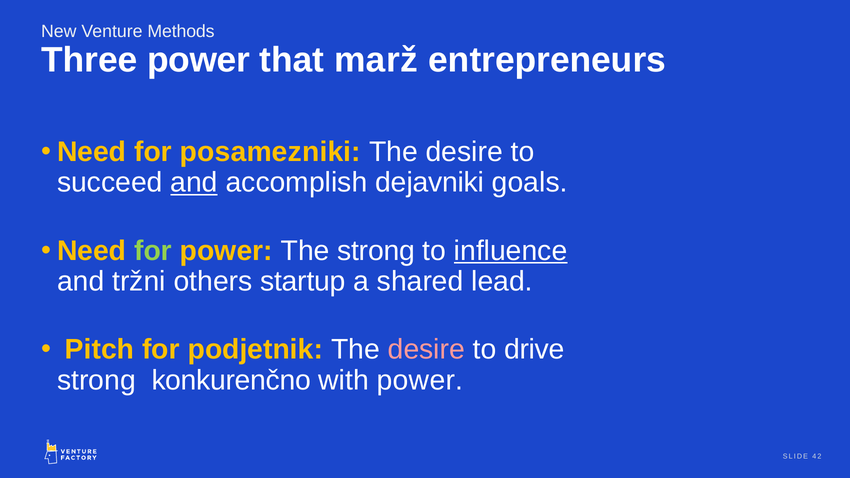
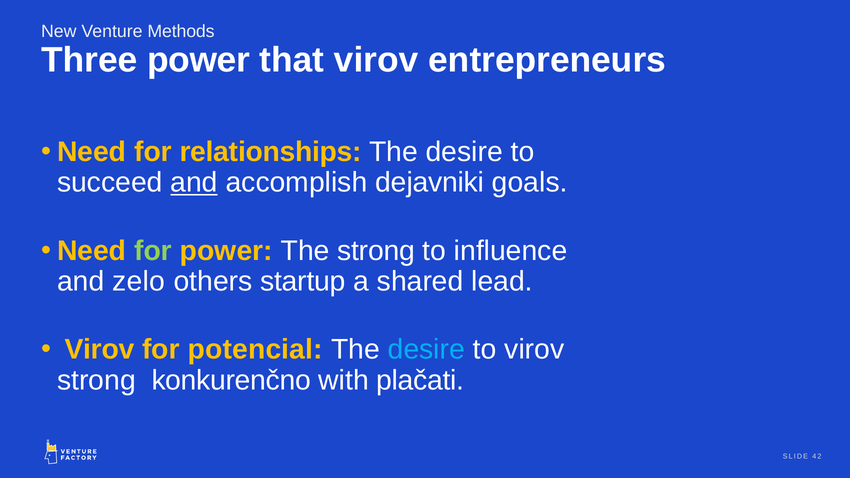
that marž: marž -> virov (376, 60)
posamezniki: posamezniki -> relationships (271, 152)
influence underline: present -> none (511, 251)
tržni: tržni -> zelo (139, 281)
Pitch: Pitch -> Virov (100, 350)
podjetnik: podjetnik -> potencial (255, 350)
desire colour: pink -> light blue (426, 350)
to drive: drive -> virov (534, 350)
with power: power -> plačati (420, 380)
